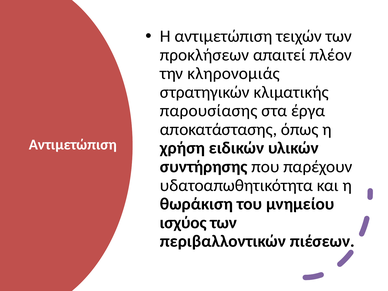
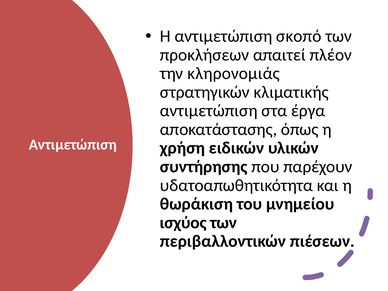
τειχών: τειχών -> σκοπό (299, 36)
παρουσίασης: παρουσίασης -> αντιμετώπιση (209, 111)
